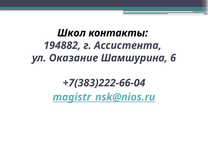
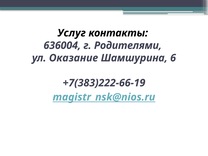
Школ: Школ -> Услуг (72, 33)
194882: 194882 -> 636004 (62, 45)
Ассистента: Ассистента -> Родителями (128, 45)
+7(383)222-66-04: +7(383)222-66-04 -> +7(383)222-66-19 (104, 83)
